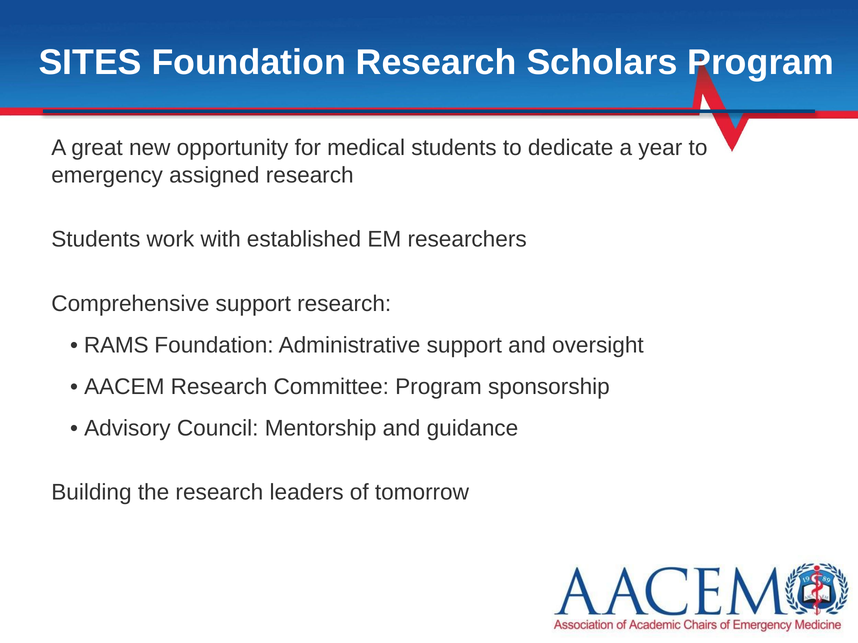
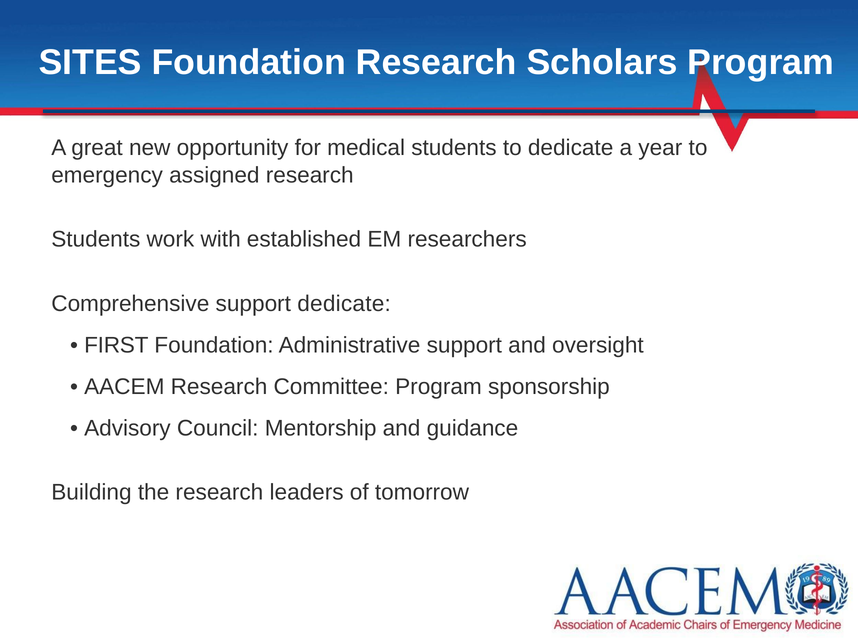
support research: research -> dedicate (344, 304)
RAMS: RAMS -> FIRST (116, 345)
